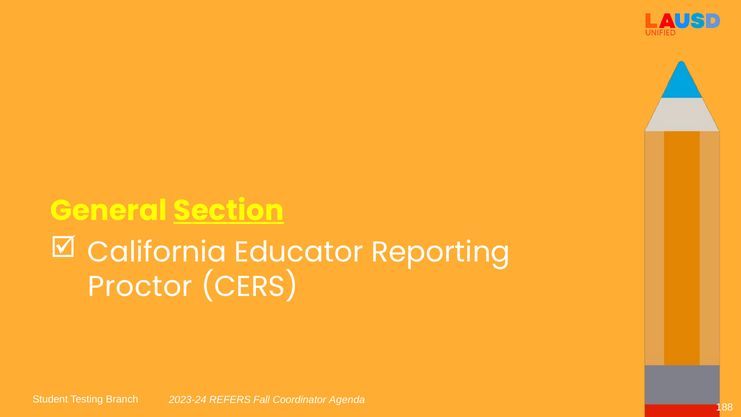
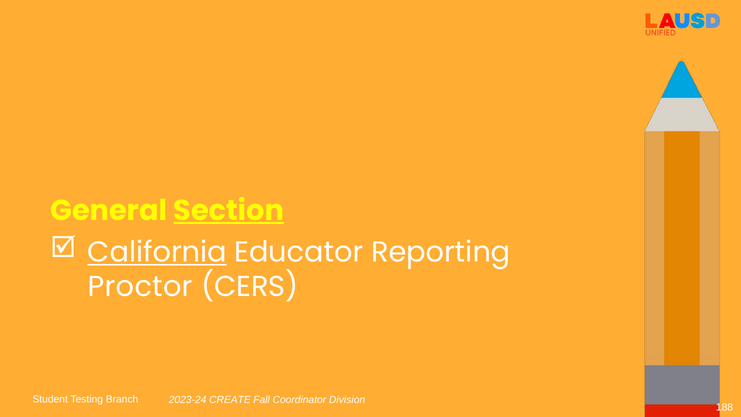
California underline: none -> present (157, 252)
REFERS: REFERS -> CREATE (230, 399)
Agenda: Agenda -> Division (347, 399)
